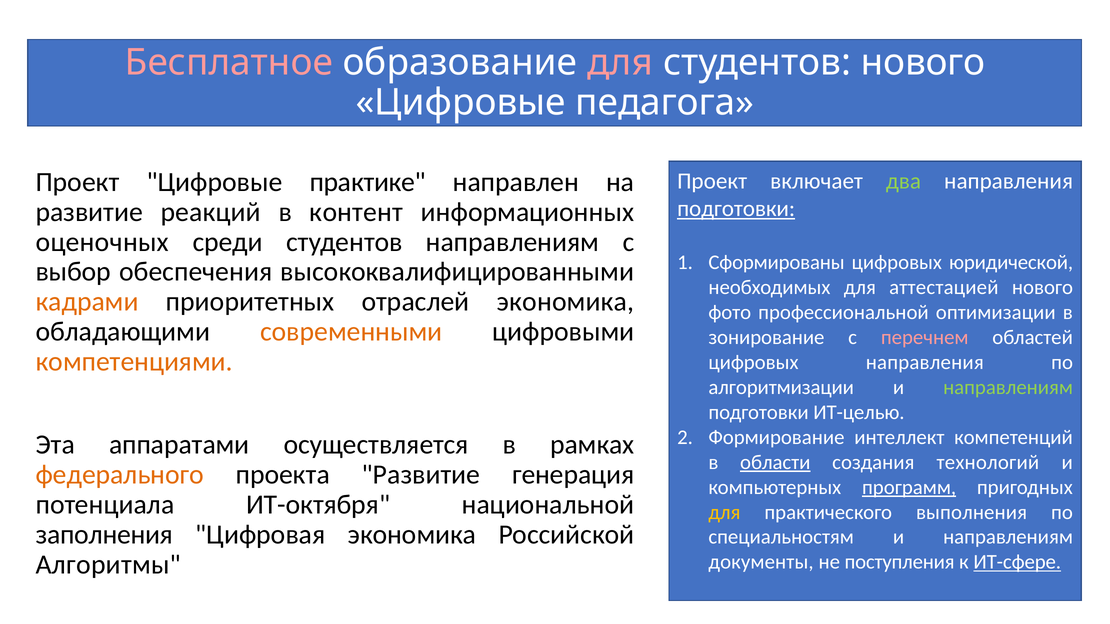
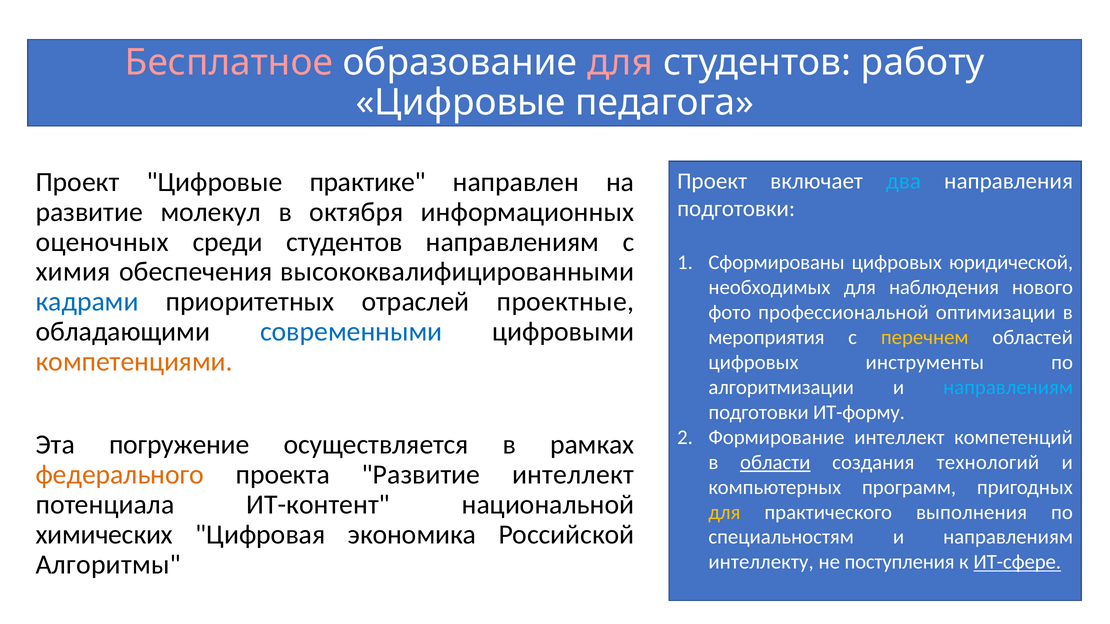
студентов нового: нового -> работу (923, 62)
два colour: light green -> light blue (903, 181)
подготовки underline: present -> none (736, 209)
реакций: реакций -> молекул (211, 212)
контент: контент -> октября (356, 212)
выбор: выбор -> химия (73, 272)
аттестацией: аттестацией -> наблюдения (944, 288)
кадрами colour: orange -> blue (87, 302)
отраслей экономика: экономика -> проектные (565, 302)
современными colour: orange -> blue (351, 332)
зонирование: зонирование -> мероприятия (766, 338)
перечнем colour: pink -> yellow (925, 338)
цифровых направления: направления -> инструменты (925, 363)
направлениям colour: light green -> light blue (1008, 388)
ИТ-целью: ИТ-целью -> ИТ-форму (859, 413)
аппаратами: аппаратами -> погружение (179, 445)
Развитие генерация: генерация -> интеллект (573, 475)
программ underline: present -> none (909, 487)
ИТ-октября: ИТ-октября -> ИТ-контент (318, 505)
заполнения: заполнения -> химических (104, 535)
документы: документы -> интеллекту (761, 562)
